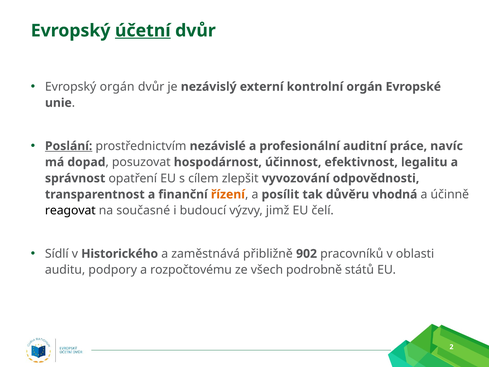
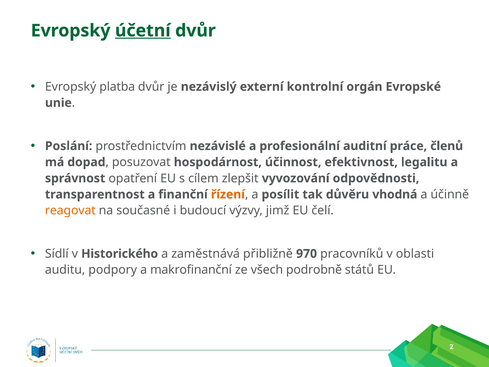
Evropský orgán: orgán -> platba (117, 87)
Poslání underline: present -> none (69, 146)
navíc: navíc -> členů (447, 146)
reagovat colour: black -> orange (70, 210)
902: 902 -> 970 (307, 254)
rozpočtovému: rozpočtovému -> makrofinanční (191, 270)
